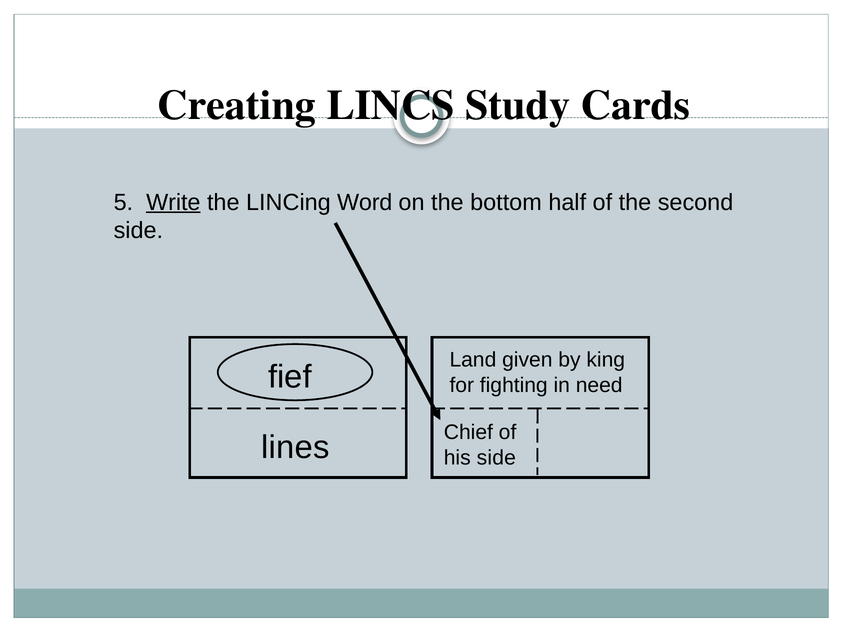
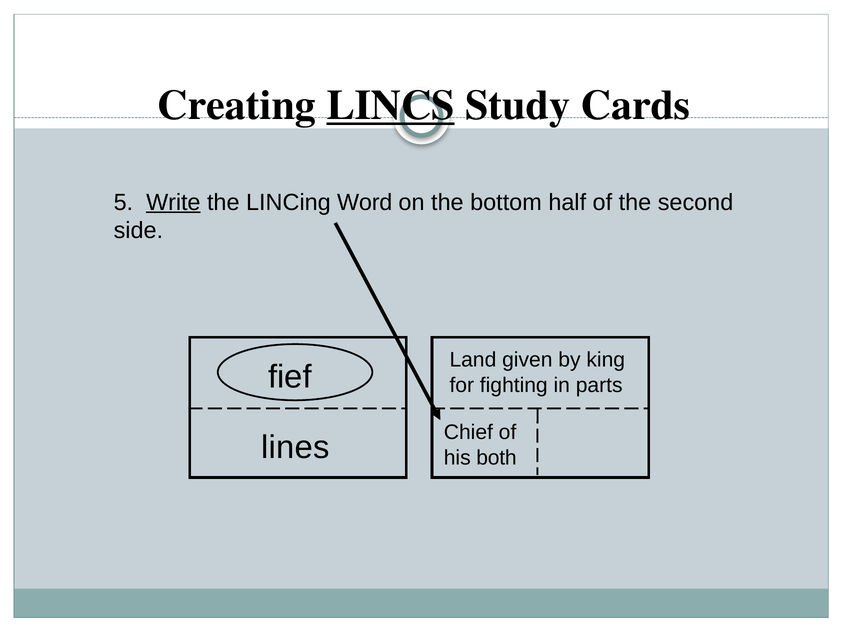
LINCS underline: none -> present (391, 106)
need: need -> parts (599, 385)
his side: side -> both (497, 458)
